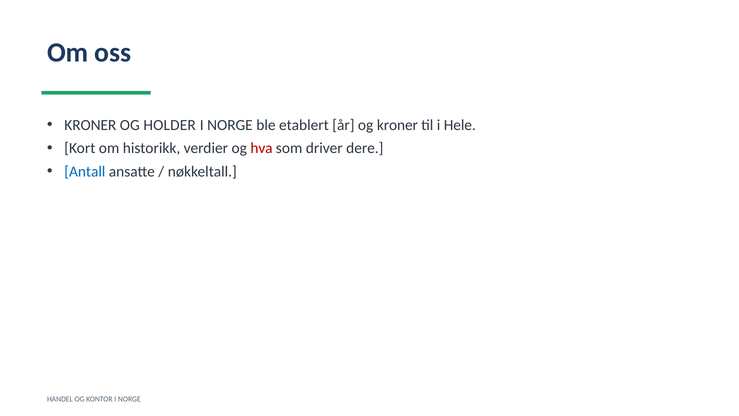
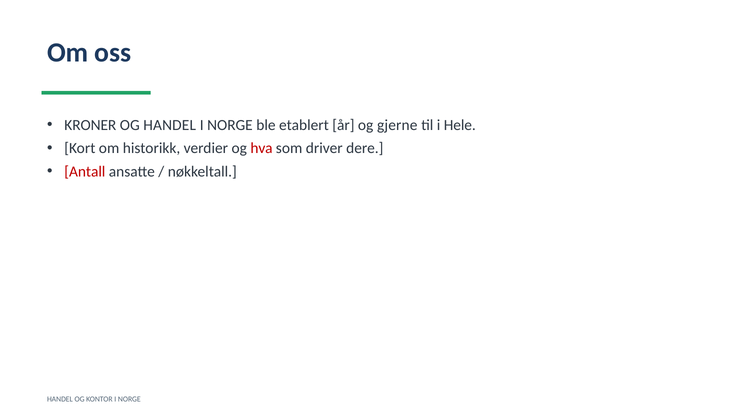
OG HOLDER: HOLDER -> HANDEL (170, 125)
og kroner: kroner -> gjerne (397, 125)
Antall colour: blue -> red (85, 171)
